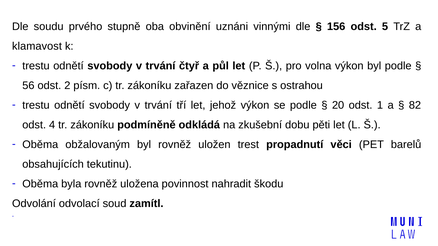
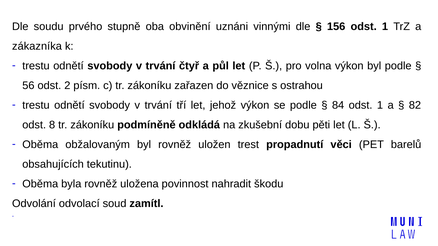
156 odst 5: 5 -> 1 (385, 27)
klamavost: klamavost -> zákazníka (37, 46)
20: 20 -> 84 (338, 105)
4: 4 -> 8 (52, 125)
